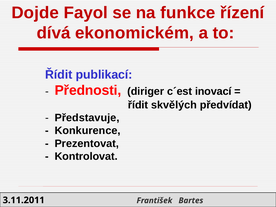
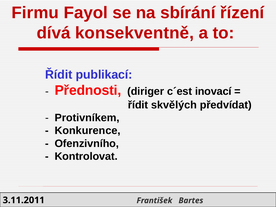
Dojde: Dojde -> Firmu (35, 13)
funkce: funkce -> sbírání (188, 13)
ekonomickém: ekonomickém -> konsekventně (134, 33)
Představuje: Představuje -> Protivníkem (87, 118)
Prezentovat: Prezentovat -> Ofenzivního (87, 144)
